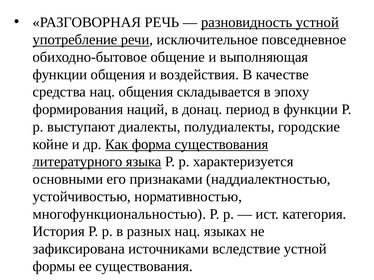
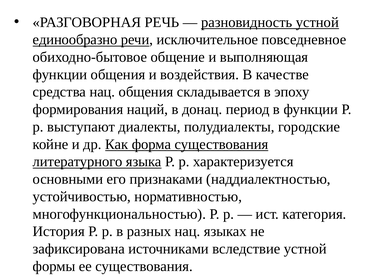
употребление: употребление -> единообразно (75, 40)
